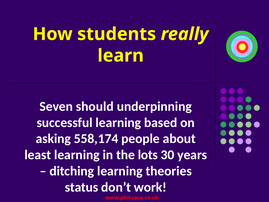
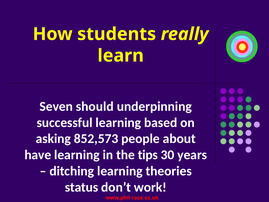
558,174: 558,174 -> 852,573 (96, 139)
least: least -> have (38, 155)
lots: lots -> tips (148, 155)
